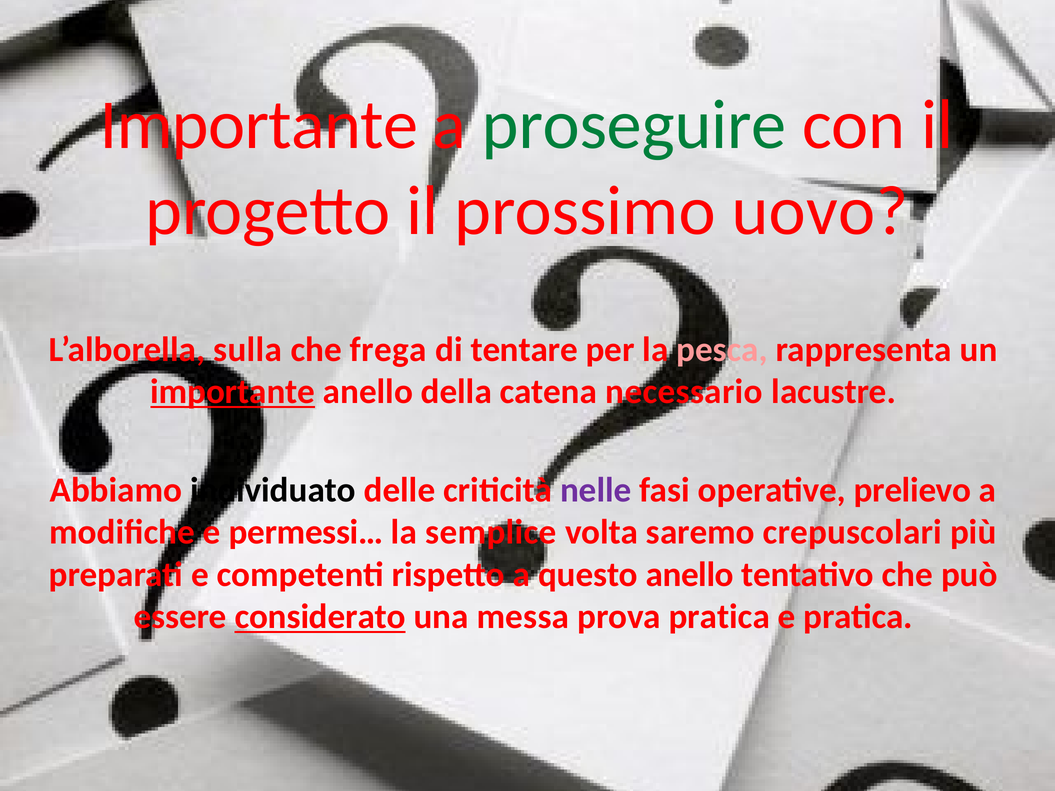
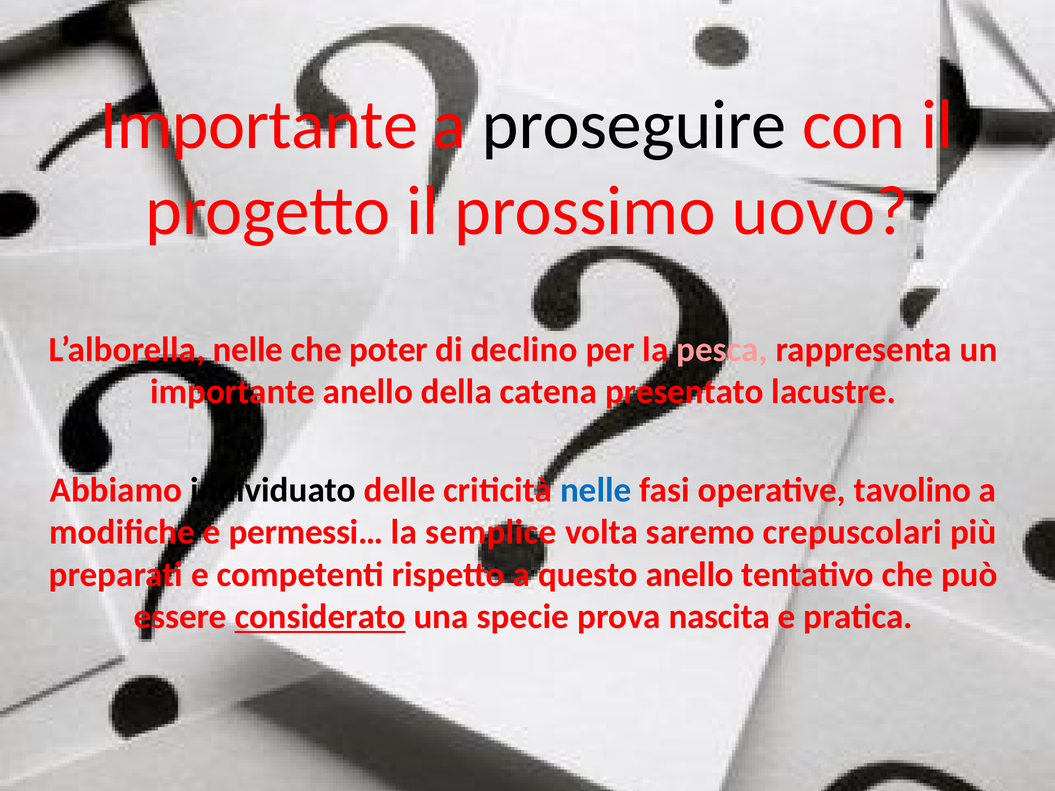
proseguire colour: green -> black (634, 125)
L’alborella sulla: sulla -> nelle (248, 350)
frega: frega -> poter (389, 350)
tentare: tentare -> declino (524, 350)
importante underline: present -> none (233, 392)
necessario: necessario -> presentato (684, 392)
nelle colour: purple -> blue (596, 490)
prelievo: prelievo -> tavolino (913, 490)
messa: messa -> specie (523, 617)
prova pratica: pratica -> nascita (719, 617)
